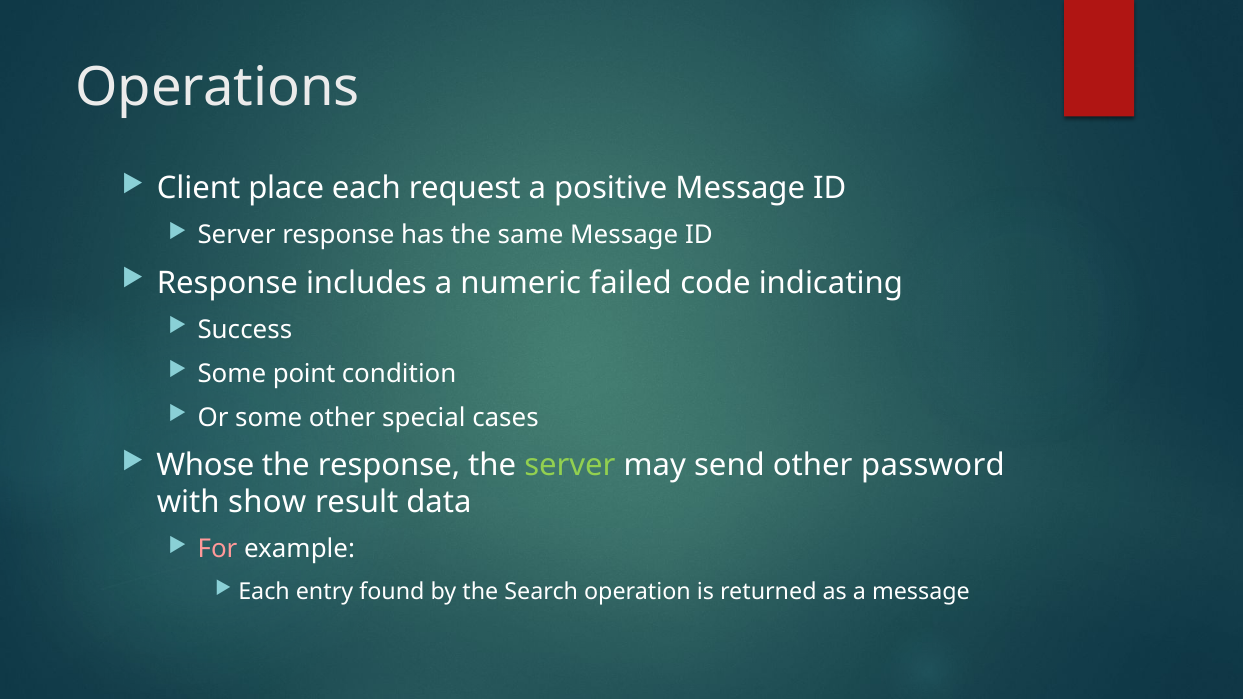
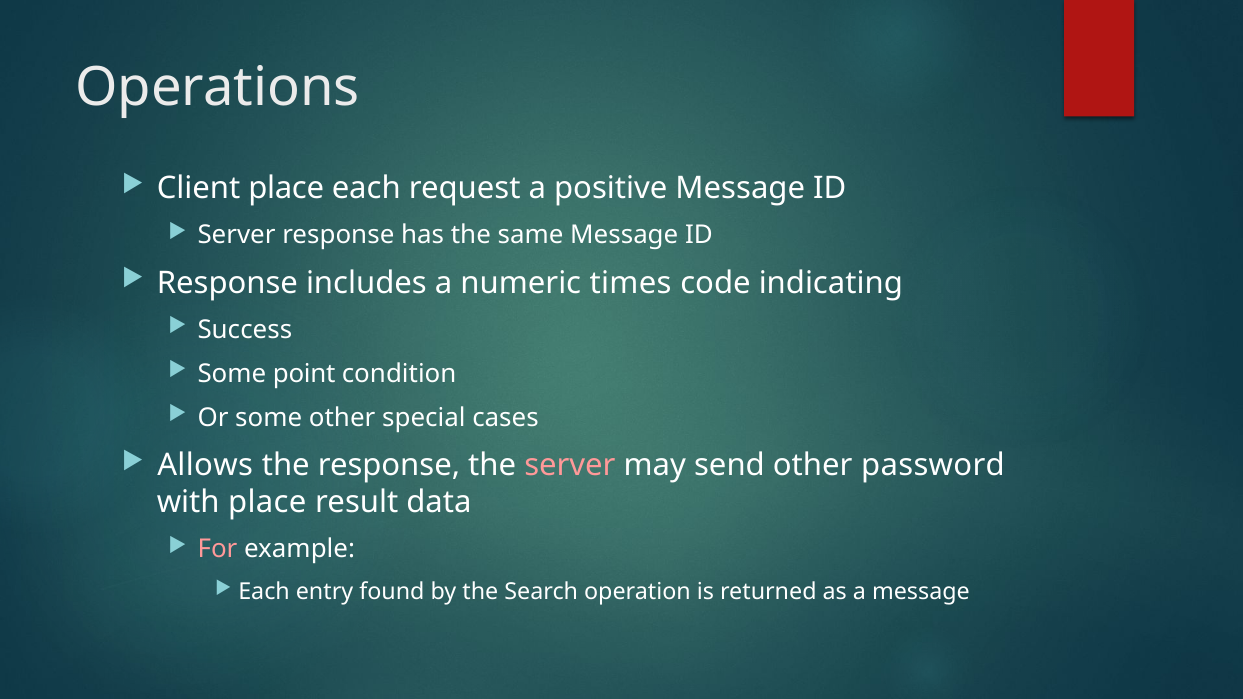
failed: failed -> times (631, 283)
Whose: Whose -> Allows (205, 465)
server colour: light green -> pink (570, 465)
with show: show -> place (267, 503)
